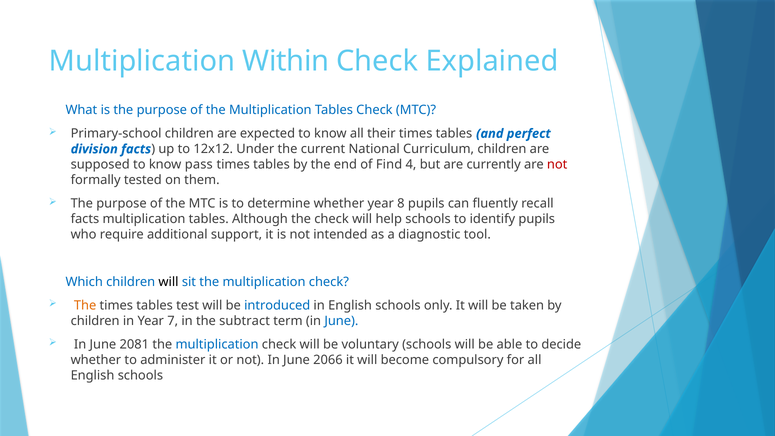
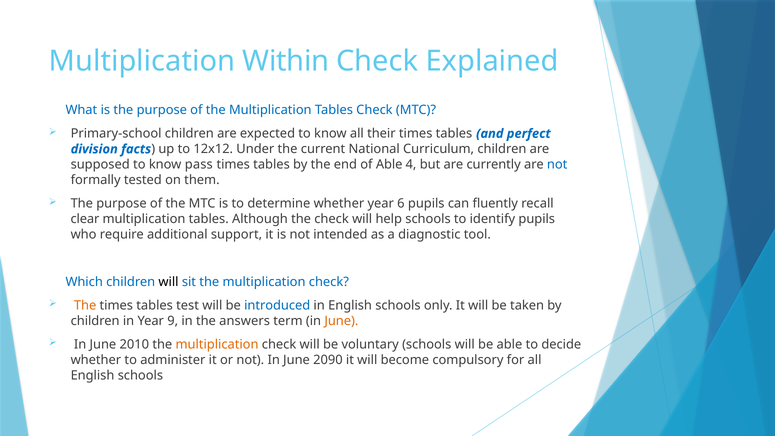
of Find: Find -> Able (389, 165)
not colour: red -> blue (557, 165)
8: 8 -> 6 (401, 204)
facts: facts -> clear (85, 219)
7: 7 -> 9 (173, 321)
subtract: subtract -> answers (245, 321)
June colour: blue -> orange (341, 321)
2081: 2081 -> 2010 (134, 344)
multiplication colour: blue -> orange (217, 344)
2066: 2066 -> 2090 (328, 360)
